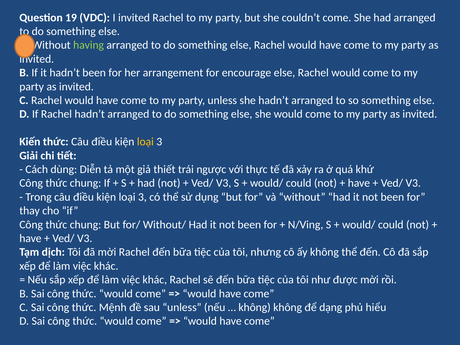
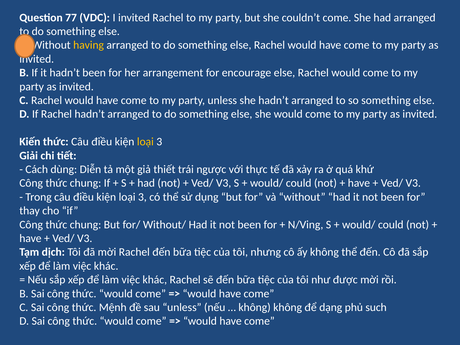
19: 19 -> 77 (71, 18)
having colour: light green -> yellow (89, 45)
hiểu: hiểu -> such (376, 307)
